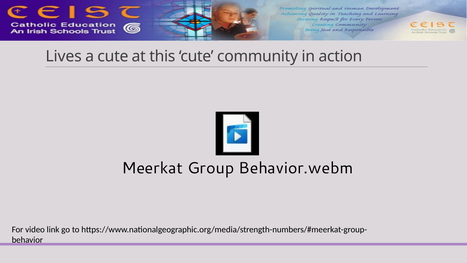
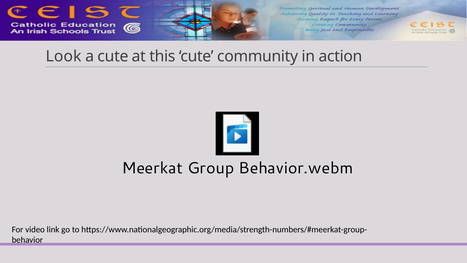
Lives: Lives -> Look (64, 56)
